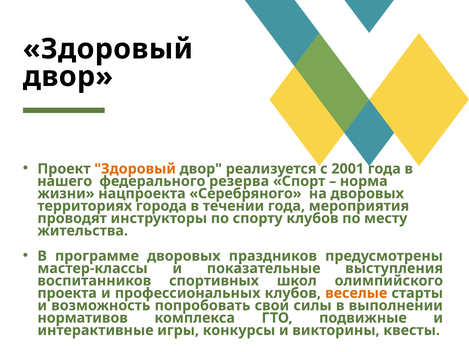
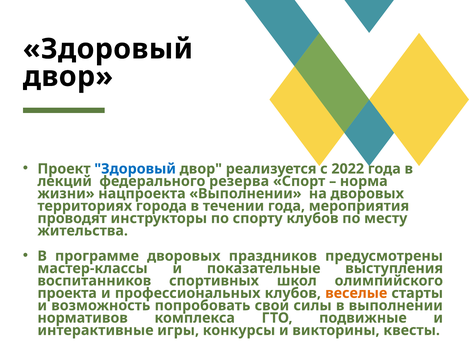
Здоровый colour: orange -> blue (135, 169)
2001: 2001 -> 2022 (348, 169)
нашего: нашего -> лекций (65, 181)
нацпроекта Серебряного: Серебряного -> Выполнении (245, 193)
